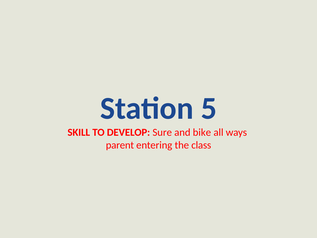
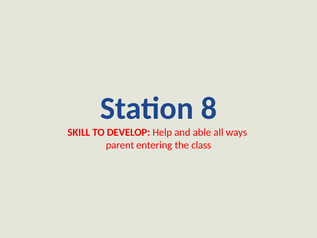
5: 5 -> 8 (209, 108)
Sure: Sure -> Help (162, 132)
bike: bike -> able (202, 132)
